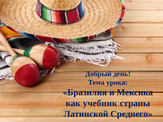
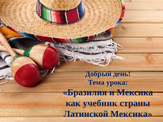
Латинской Среднего: Среднего -> Мексика (131, 114)
